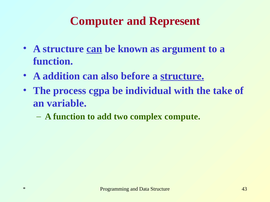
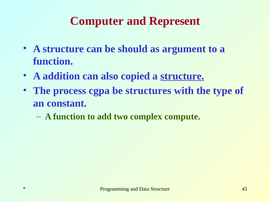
can underline: present -> none (94, 49)
known: known -> should (133, 49)
before: before -> copied (135, 76)
individual: individual -> structures (148, 91)
take: take -> type (223, 91)
variable: variable -> constant (67, 104)
